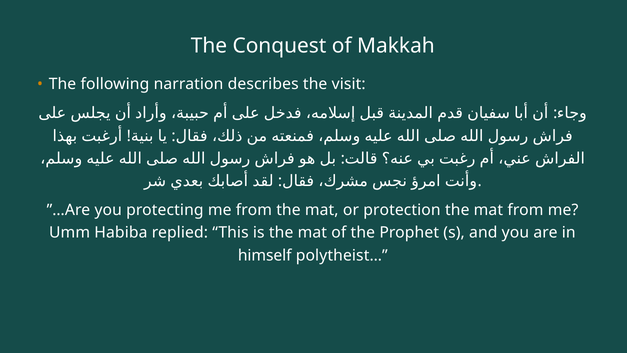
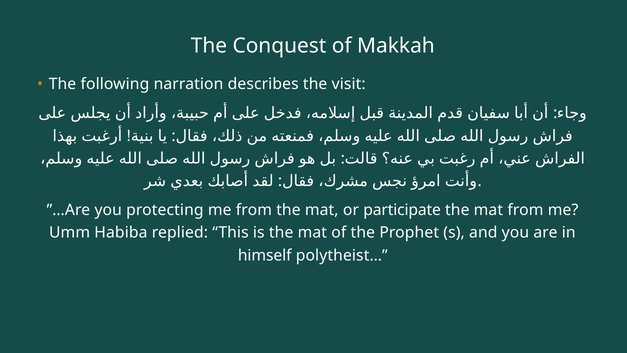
protection: protection -> participate (402, 210)
